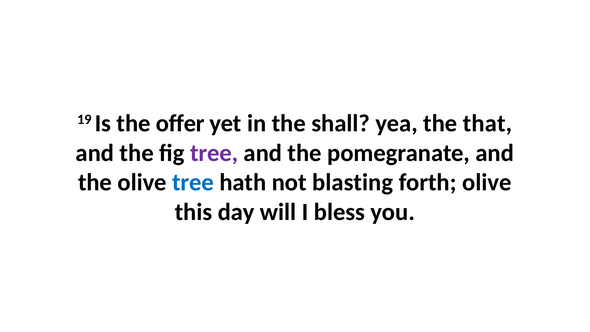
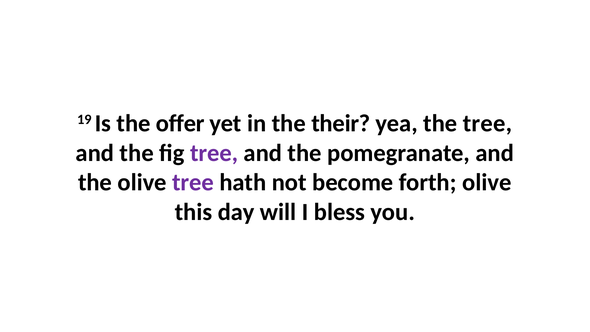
shall: shall -> their (341, 123)
the that: that -> tree (488, 123)
tree colour: blue -> purple (193, 182)
blasting: blasting -> become (353, 182)
